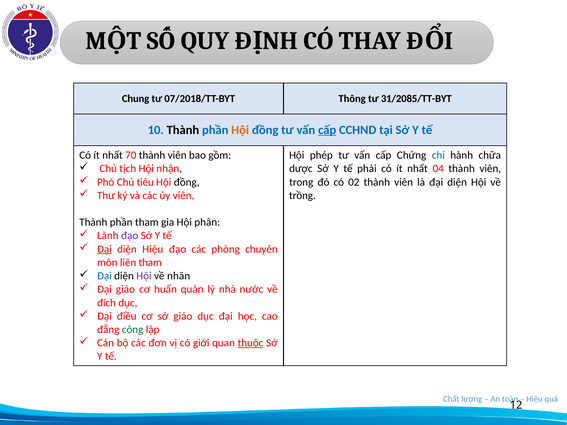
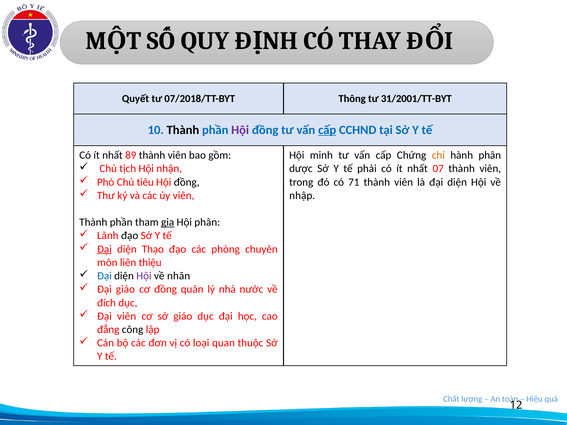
Chung: Chung -> Quyết (136, 99)
31/2085/TT-BYT: 31/2085/TT-BYT -> 31/2001/TT-BYT (416, 99)
Hội colour: orange -> purple (240, 130)
70: 70 -> 89 (131, 155)
phép: phép -> minh (321, 155)
chỉ colour: blue -> orange (438, 155)
hành chữa: chữa -> phân (490, 155)
04: 04 -> 07 (438, 169)
02: 02 -> 71 (354, 182)
trồng: trồng -> nhập (302, 196)
gia underline: none -> present (168, 222)
đạo colour: purple -> black (130, 236)
diện Hiệu: Hiệu -> Thạo (153, 249)
liên tham: tham -> thiệu (150, 263)
cơ huấn: huấn -> đồng (166, 289)
Đại điều: điều -> viên (127, 316)
công colour: green -> black (133, 330)
giới: giới -> loại (201, 343)
thuộc underline: present -> none (250, 343)
